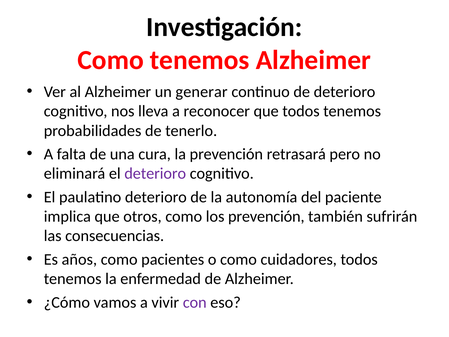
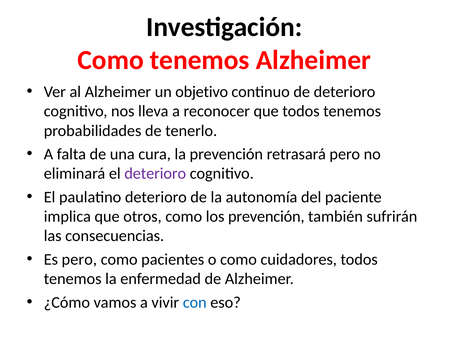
generar: generar -> objetivo (202, 92)
Es años: años -> pero (79, 259)
con colour: purple -> blue (195, 302)
